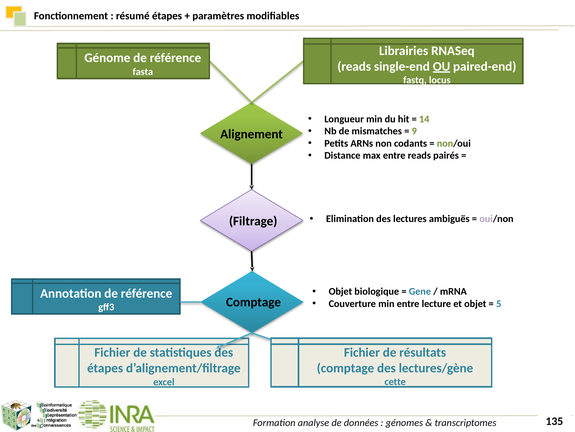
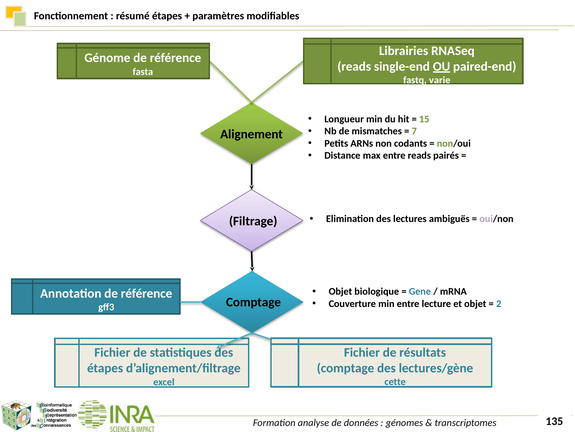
locus: locus -> varie (440, 80)
14: 14 -> 15 (424, 119)
9: 9 -> 7 (414, 131)
5: 5 -> 2 (499, 303)
